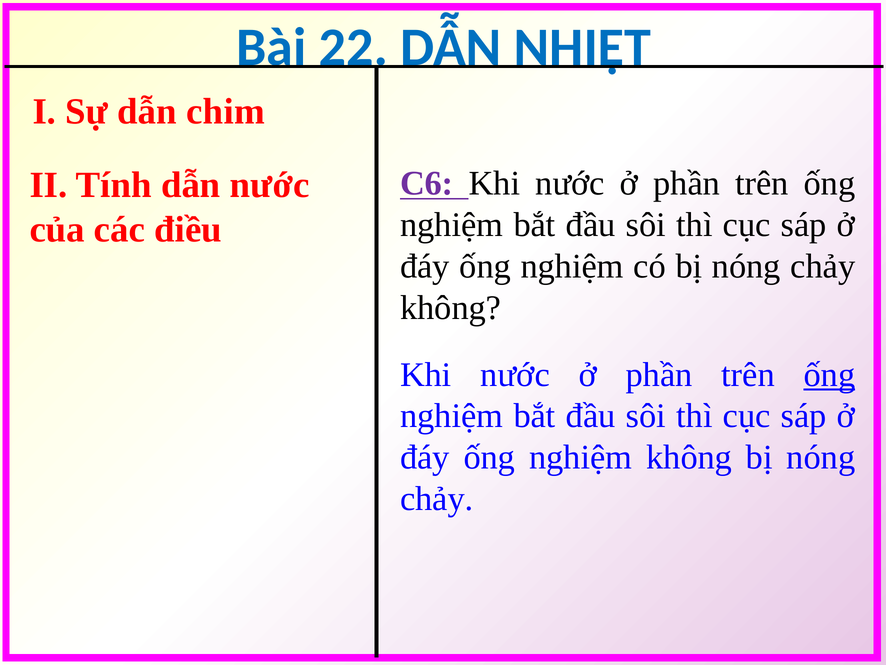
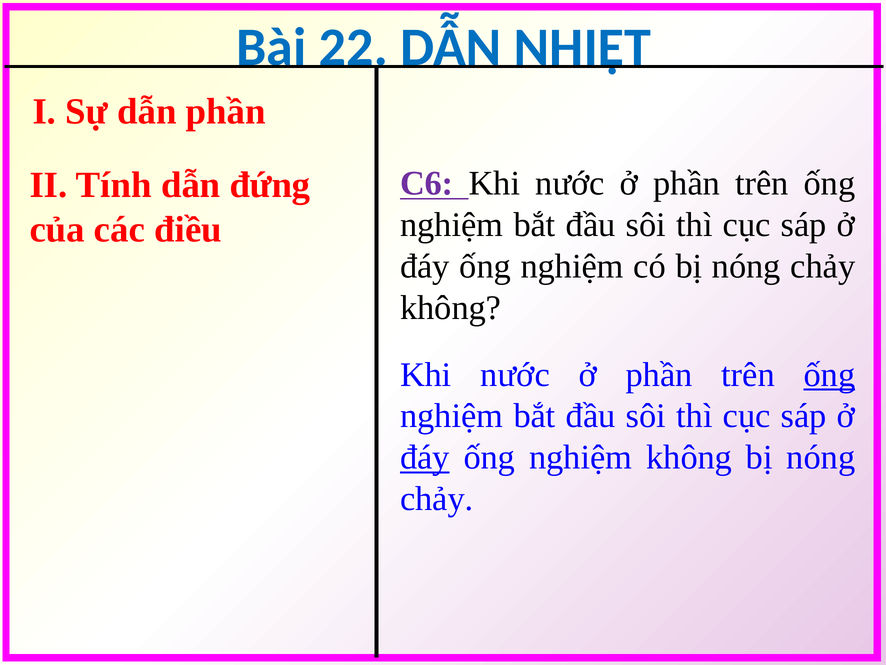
dẫn chim: chim -> phần (226, 111)
dẫn nước: nước -> đứng (270, 185)
đáy underline: none -> present (425, 457)
